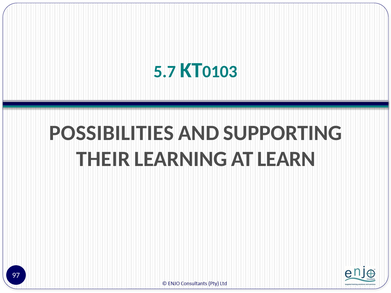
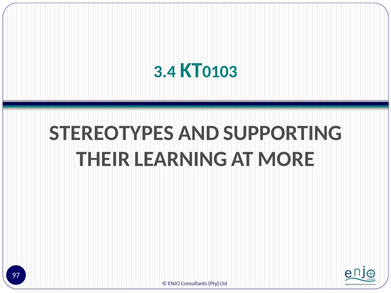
5.7: 5.7 -> 3.4 (165, 72)
POSSIBILITIES: POSSIBILITIES -> STEREOTYPES (112, 133)
LEARN: LEARN -> MORE (286, 159)
